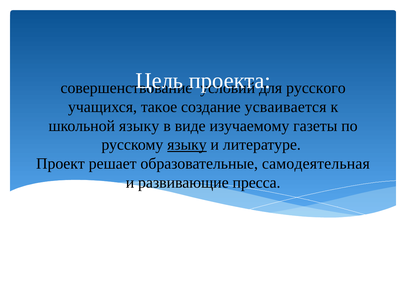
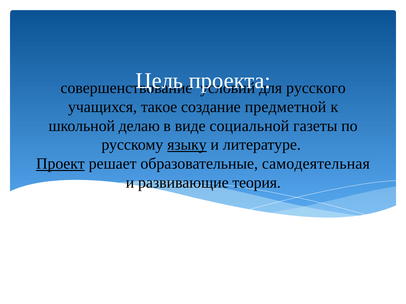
усваивается: усваивается -> предметной (286, 107)
школьной языку: языку -> делаю (139, 126)
изучаемому: изучаемому -> социальной (249, 126)
Проект underline: none -> present (60, 164)
пресса: пресса -> теория (257, 183)
